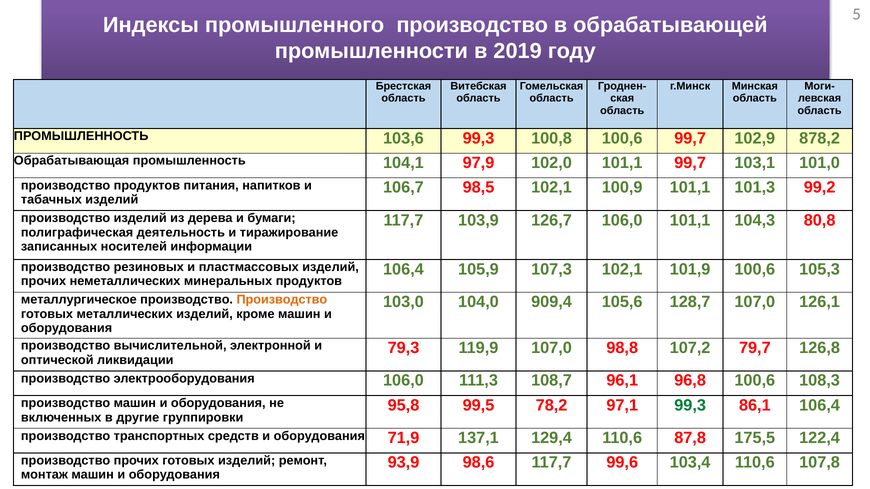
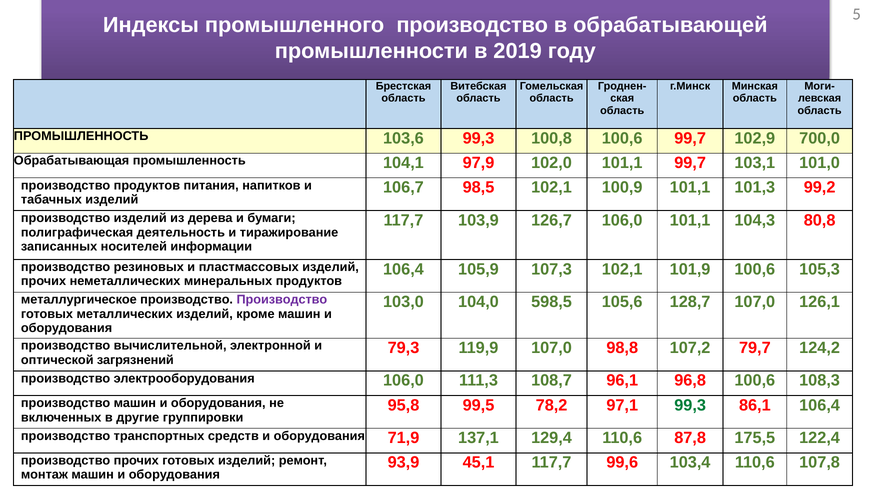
878,2: 878,2 -> 700,0 (820, 138)
Производство colour: orange -> purple (282, 300)
909,4: 909,4 -> 598,5 (552, 302)
126,8: 126,8 -> 124,2 (820, 348)
ликвидации: ликвидации -> загрязнений (135, 360)
98,6: 98,6 -> 45,1 (479, 463)
